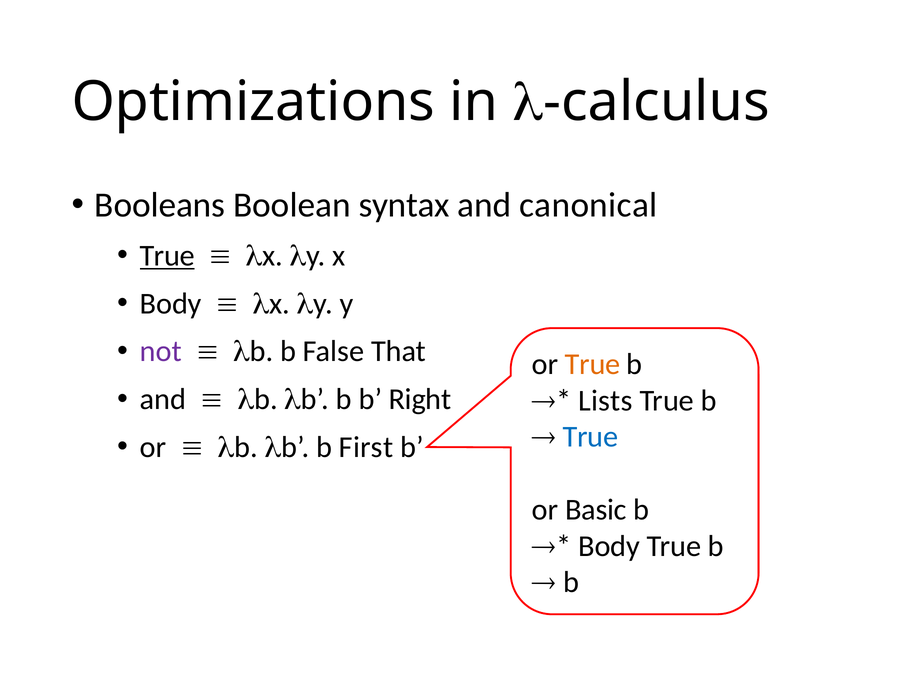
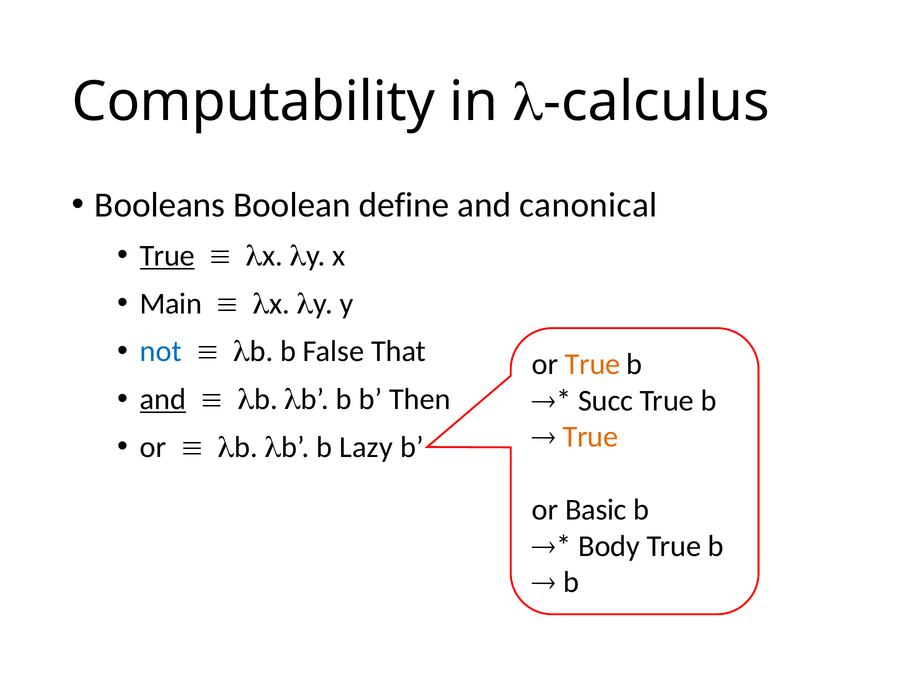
Optimizations: Optimizations -> Computability (253, 102)
syntax: syntax -> define (404, 205)
Body: Body -> Main (171, 304)
not colour: purple -> blue (161, 352)
and underline: none -> present (163, 400)
Right: Right -> Then (420, 400)
Lists: Lists -> Succ (606, 401)
True colour: blue -> orange (590, 437)
First: First -> Lazy (366, 447)
